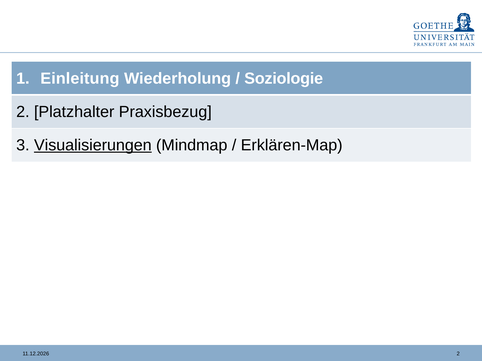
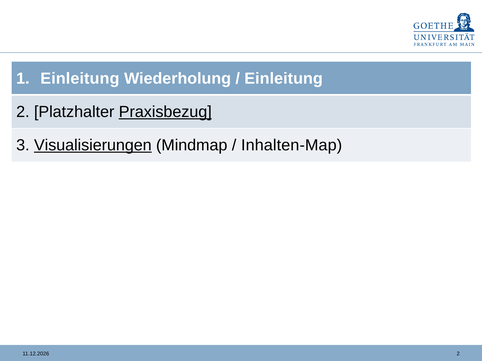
Soziologie: Soziologie -> Einleitung (284, 79)
Praxisbezug underline: none -> present (165, 112)
Erklären-Map: Erklären-Map -> Inhalten-Map (292, 146)
